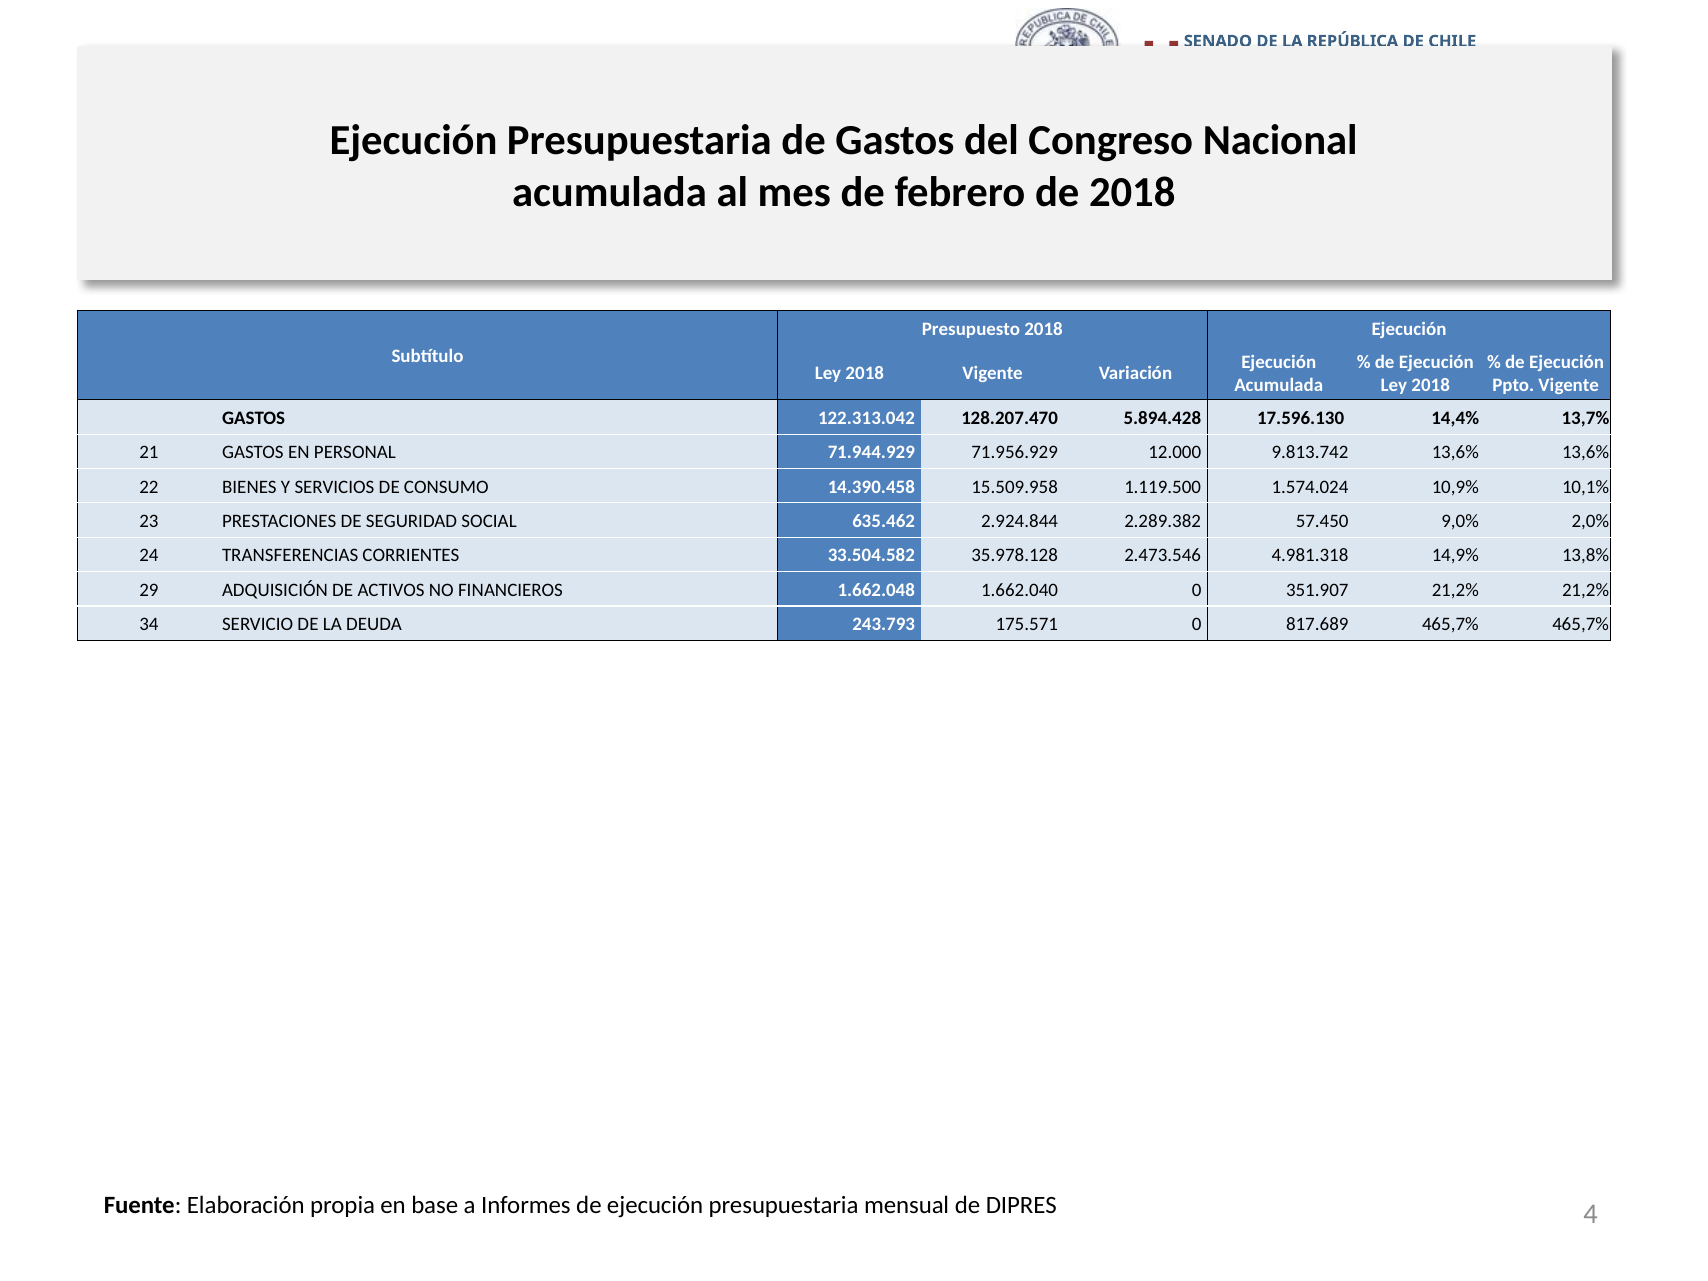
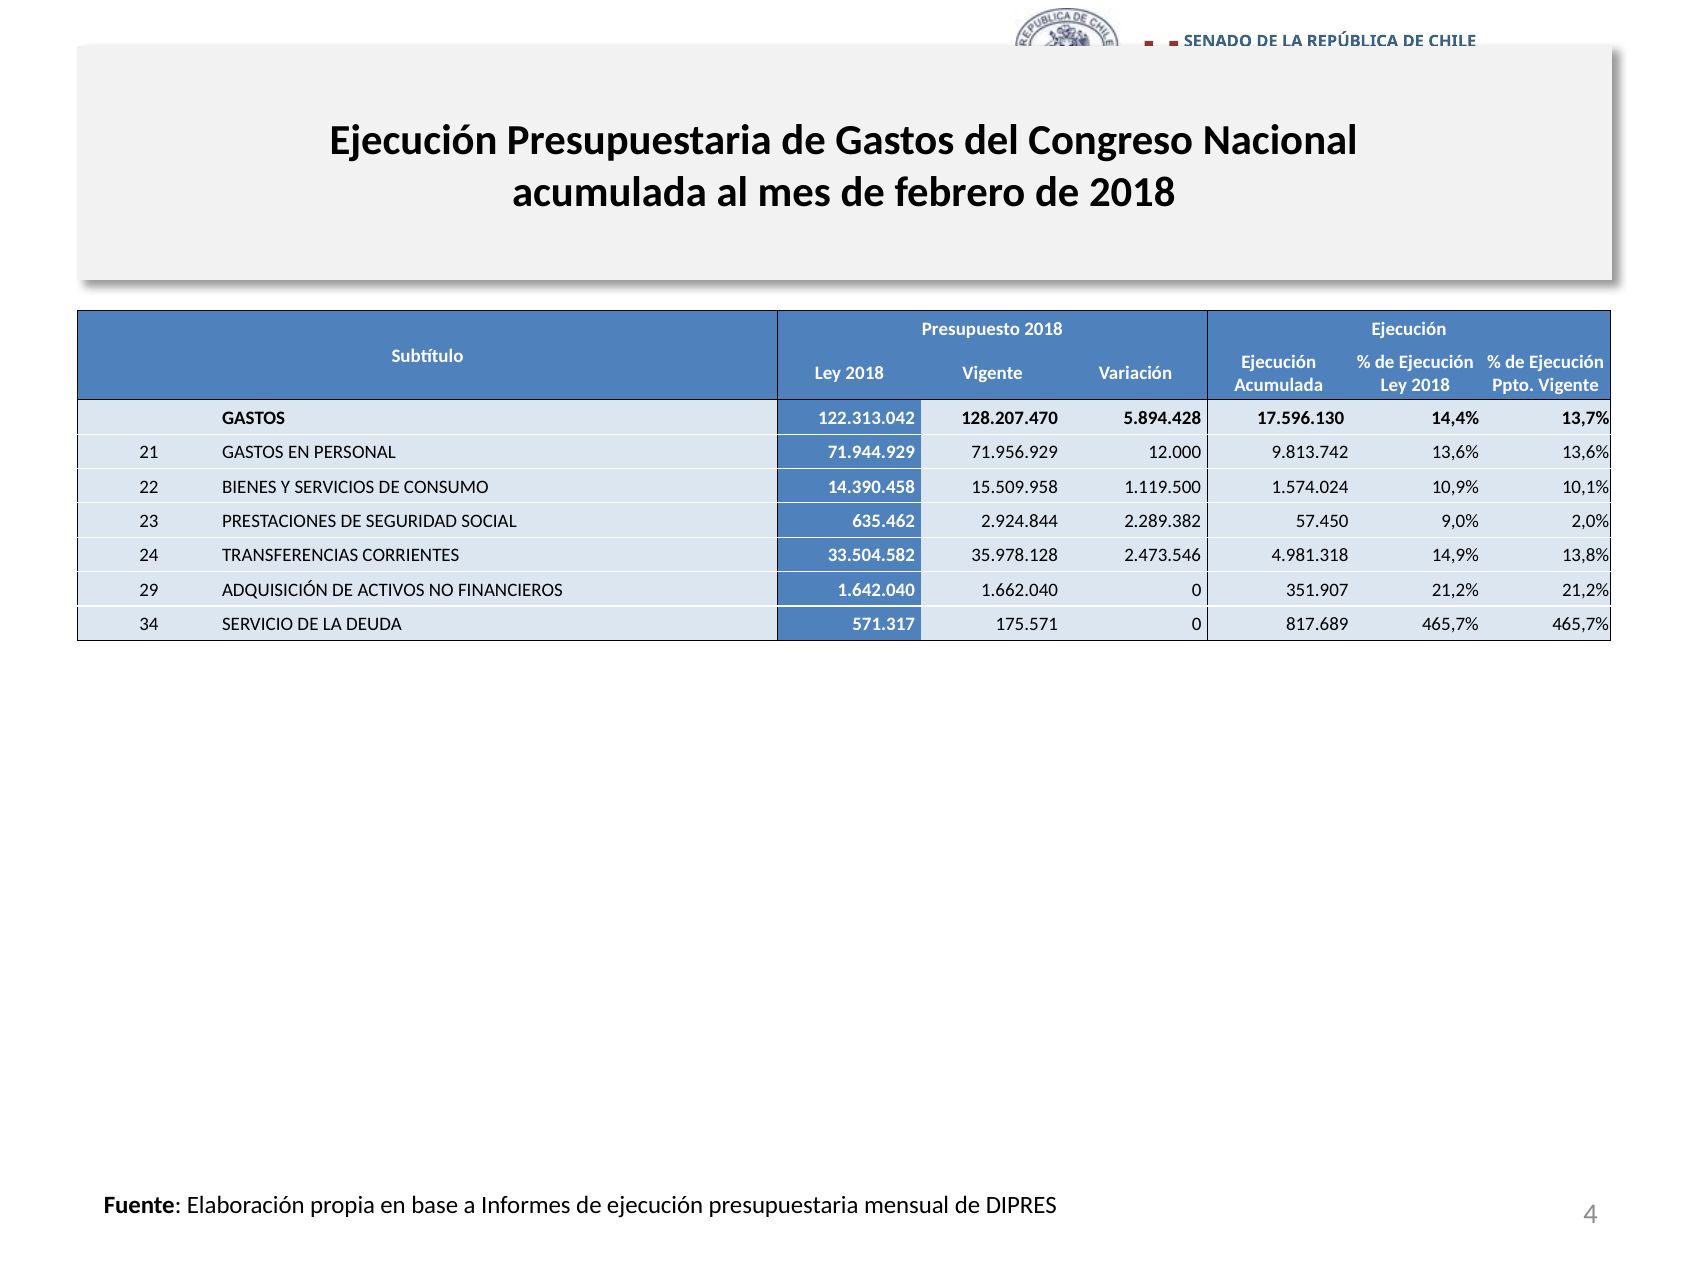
1.662.048: 1.662.048 -> 1.642.040 (876, 590)
243.793: 243.793 -> 571.317 (884, 624)
